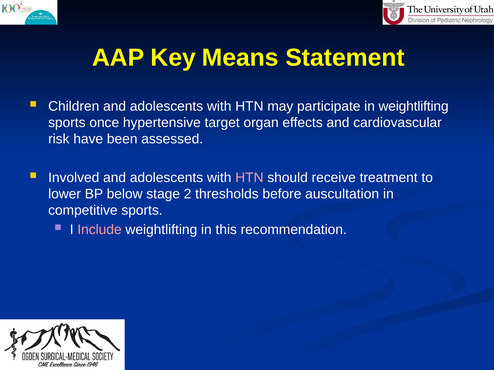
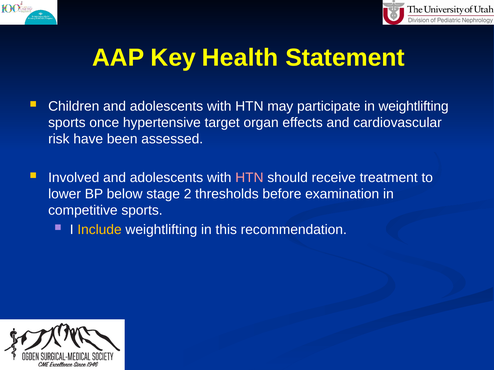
Means: Means -> Health (240, 58)
auscultation: auscultation -> examination (342, 194)
Include colour: pink -> yellow (100, 230)
